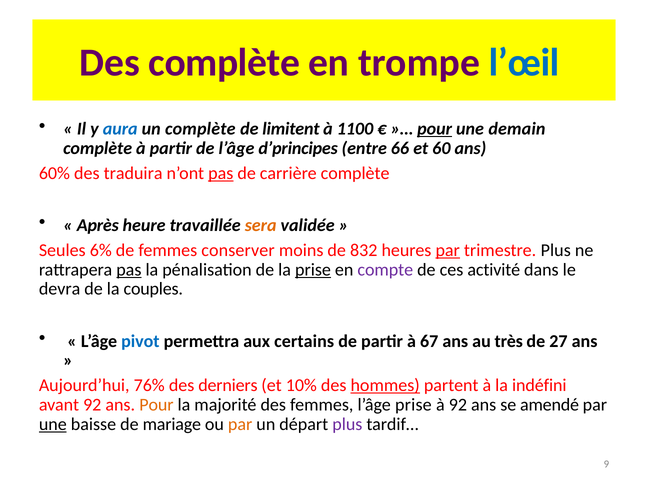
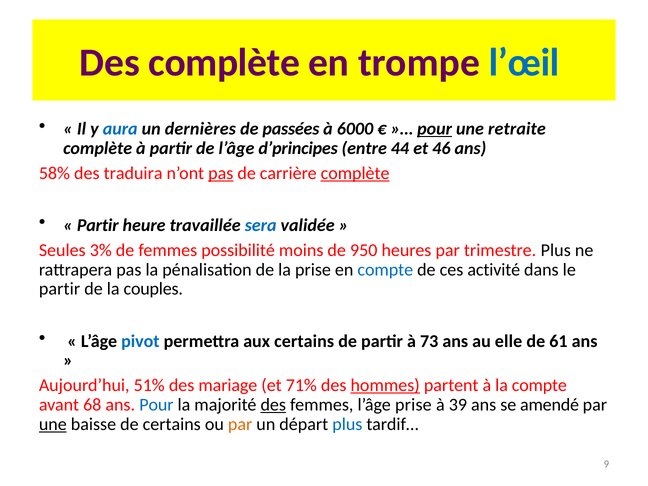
un complète: complète -> dernières (200, 129)
limitent: limitent -> passées (291, 129)
1100: 1100 -> 6000 (355, 129)
demain: demain -> retraite (517, 129)
66: 66 -> 44 (400, 148)
60: 60 -> 46 (441, 148)
60%: 60% -> 58% (54, 173)
complète underline: none -> present (355, 173)
Après: Après -> Partir (98, 225)
sera colour: orange -> blue (261, 225)
6%: 6% -> 3% (101, 250)
conserver: conserver -> possibilité (238, 250)
832: 832 -> 950 (364, 250)
par underline: present -> none (448, 250)
pas underline: present -> none (129, 270)
prise underline: present -> none (313, 270)
compte colour: purple -> blue (385, 270)
devra: devra -> partir (60, 289)
67: 67 -> 73 (429, 341)
très: très -> elle (509, 341)
27: 27 -> 61 (558, 341)
76%: 76% -> 51% (149, 385)
derniers: derniers -> mariage (228, 385)
10%: 10% -> 71% (301, 385)
la indéfini: indéfini -> compte (539, 385)
avant 92: 92 -> 68 (92, 405)
Pour colour: orange -> blue (156, 405)
des underline: none -> present (273, 405)
à 92: 92 -> 39 (458, 405)
de mariage: mariage -> certains (172, 424)
plus colour: purple -> blue (347, 424)
